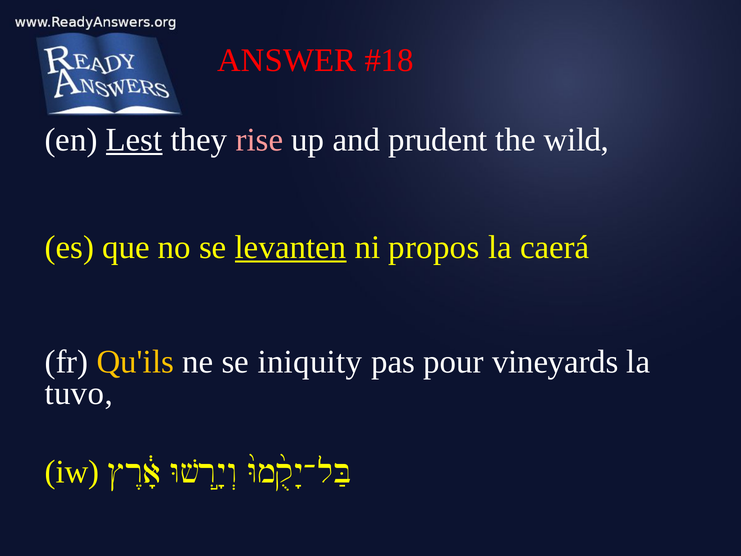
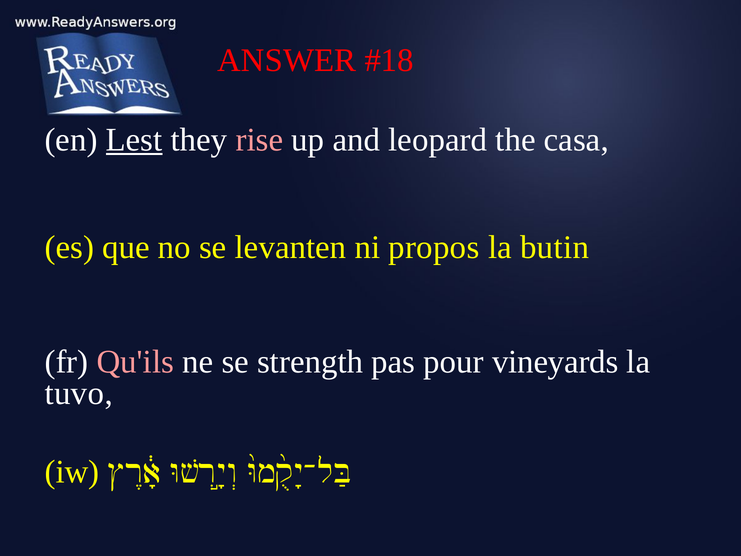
prudent: prudent -> leopard (438, 140)
wild: wild -> casa (576, 140)
levanten underline: present -> none (291, 247)
caerá: caerá -> butin (555, 247)
Qu'ils colour: yellow -> pink (135, 362)
iniquity: iniquity -> strength (310, 362)
